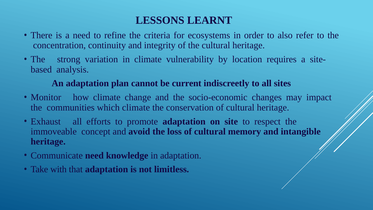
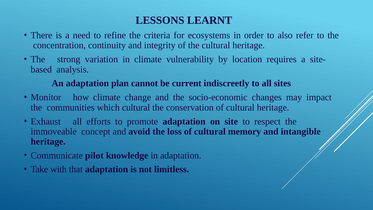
which climate: climate -> cultural (136, 107)
Communicate need: need -> pilot (94, 155)
